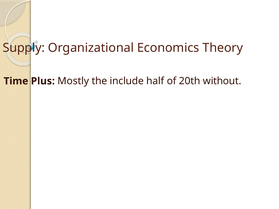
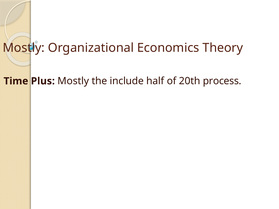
Supply: Supply -> Mostly (24, 48)
without: without -> process (222, 81)
